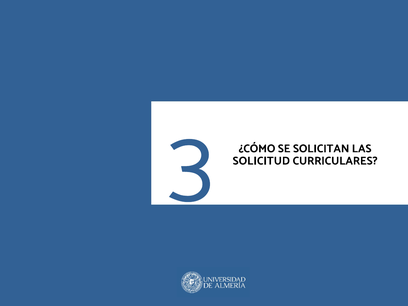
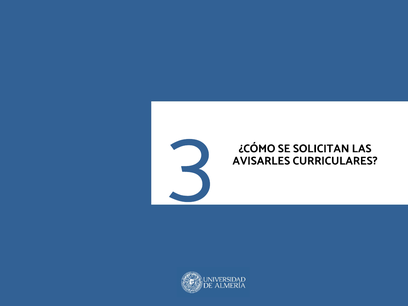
SOLICITUD: SOLICITUD -> AVISARLES (261, 161)
